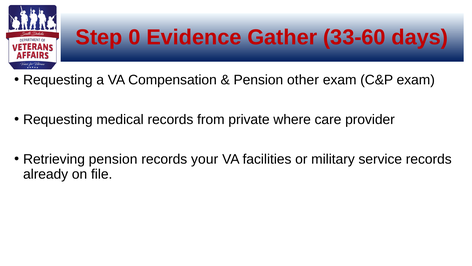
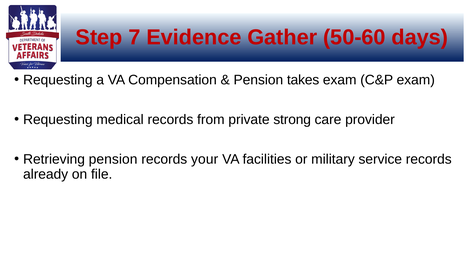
0: 0 -> 7 (135, 37)
33-60: 33-60 -> 50-60 (354, 37)
other: other -> takes (303, 80)
where: where -> strong (292, 119)
